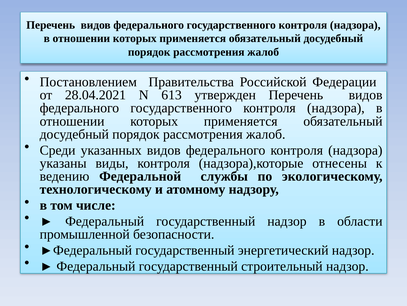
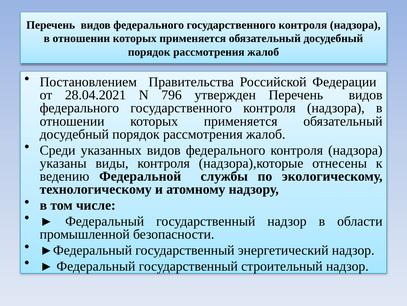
613: 613 -> 796 (172, 95)
